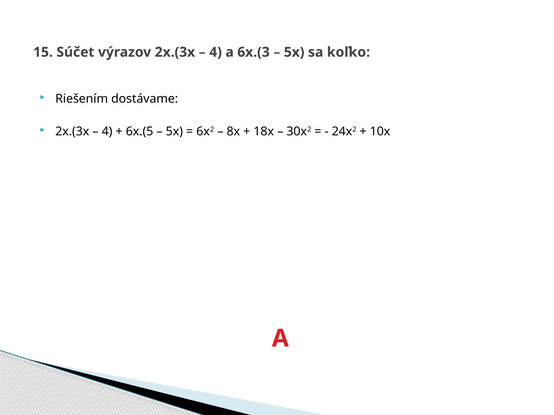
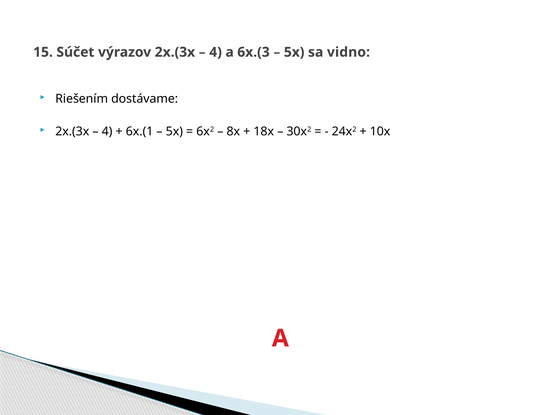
koľko: koľko -> vidno (348, 52)
6x.(5: 6x.(5 -> 6x.(1 (140, 132)
